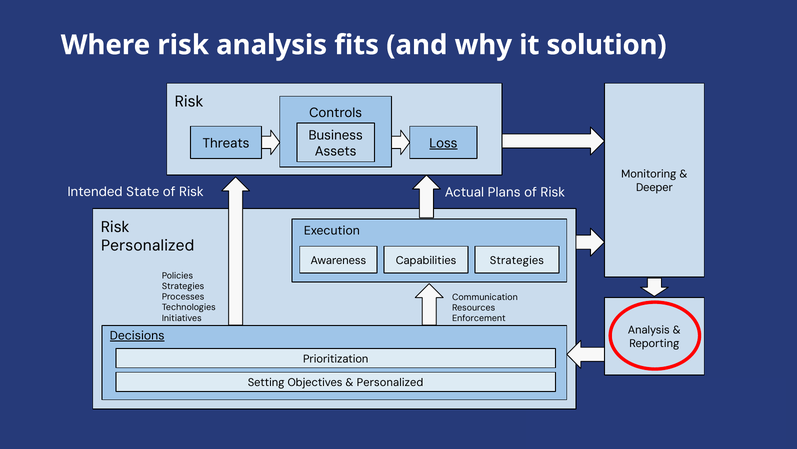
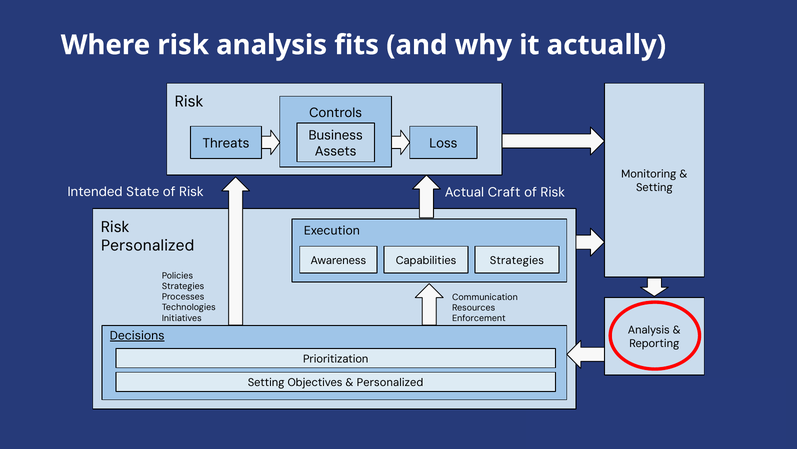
solution: solution -> actually (606, 45)
Loss underline: present -> none (443, 143)
Deeper: Deeper -> Setting (654, 187)
Plans: Plans -> Craft (504, 192)
